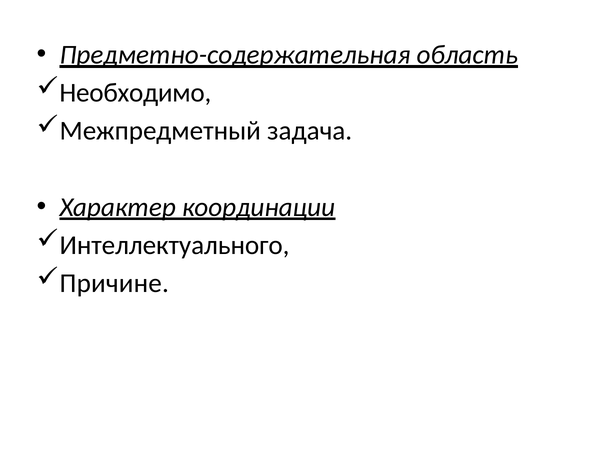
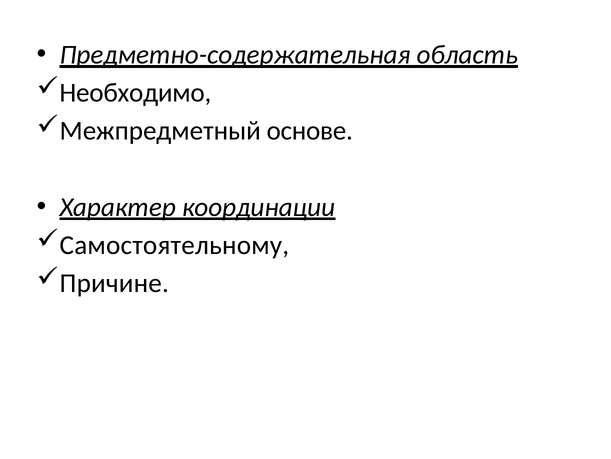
задача: задача -> основе (310, 131)
Интеллектуального: Интеллектуального -> Самостоятельному (174, 245)
